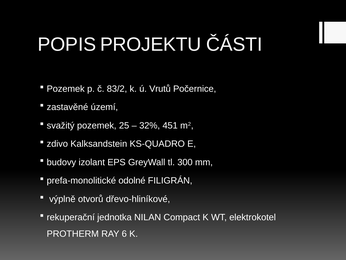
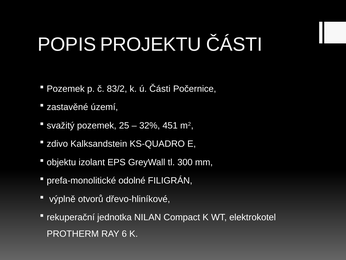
ú Vrutů: Vrutů -> Části (160, 89)
budovy: budovy -> objektu (61, 162)
